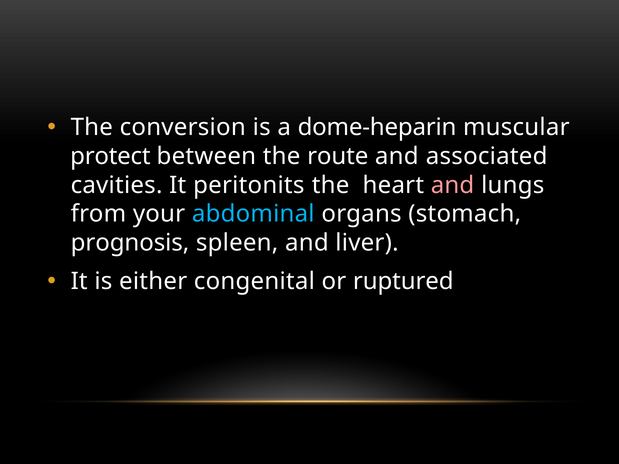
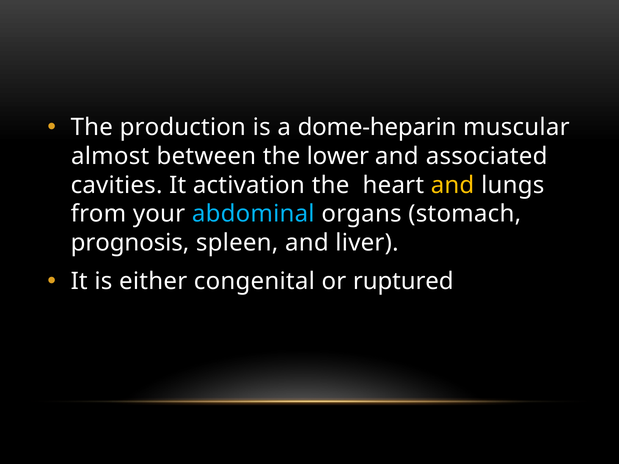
conversion: conversion -> production (183, 128)
protect: protect -> almost (110, 156)
route: route -> lower (338, 156)
peritonits: peritonits -> activation (249, 185)
and colour: pink -> yellow (453, 185)
